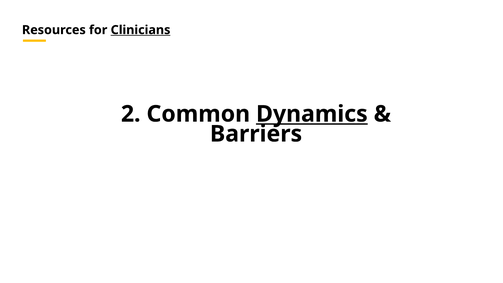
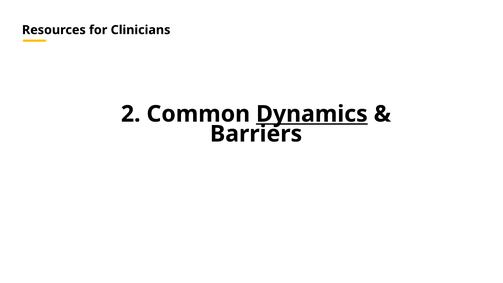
Clinicians underline: present -> none (141, 30)
